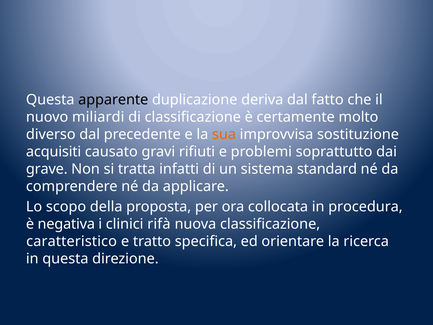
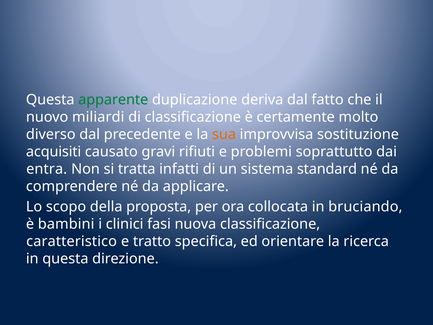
apparente colour: black -> green (113, 100)
grave: grave -> entra (47, 169)
procedura: procedura -> bruciando (365, 207)
negativa: negativa -> bambini (66, 224)
rifà: rifà -> fasi (159, 224)
